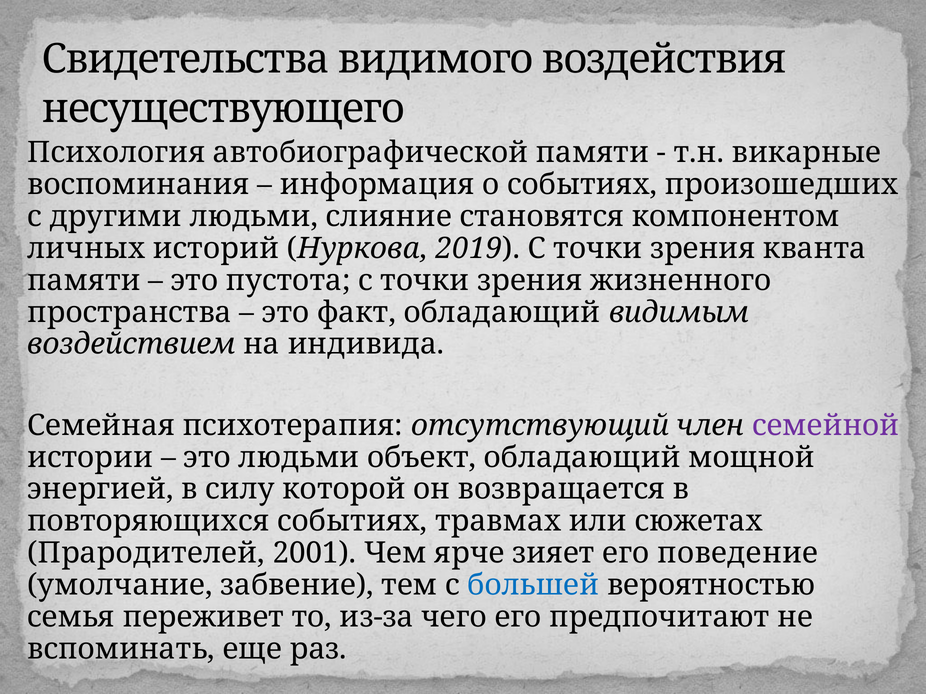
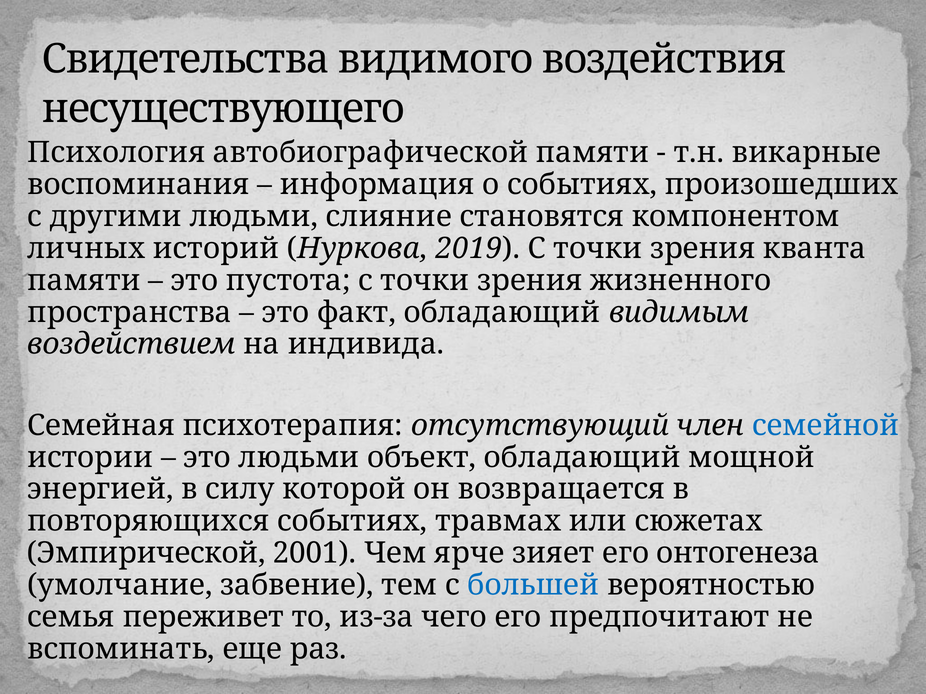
семейной colour: purple -> blue (826, 426)
Прародителей: Прародителей -> Эмпирической (146, 553)
поведение: поведение -> онтогенеза (738, 553)
